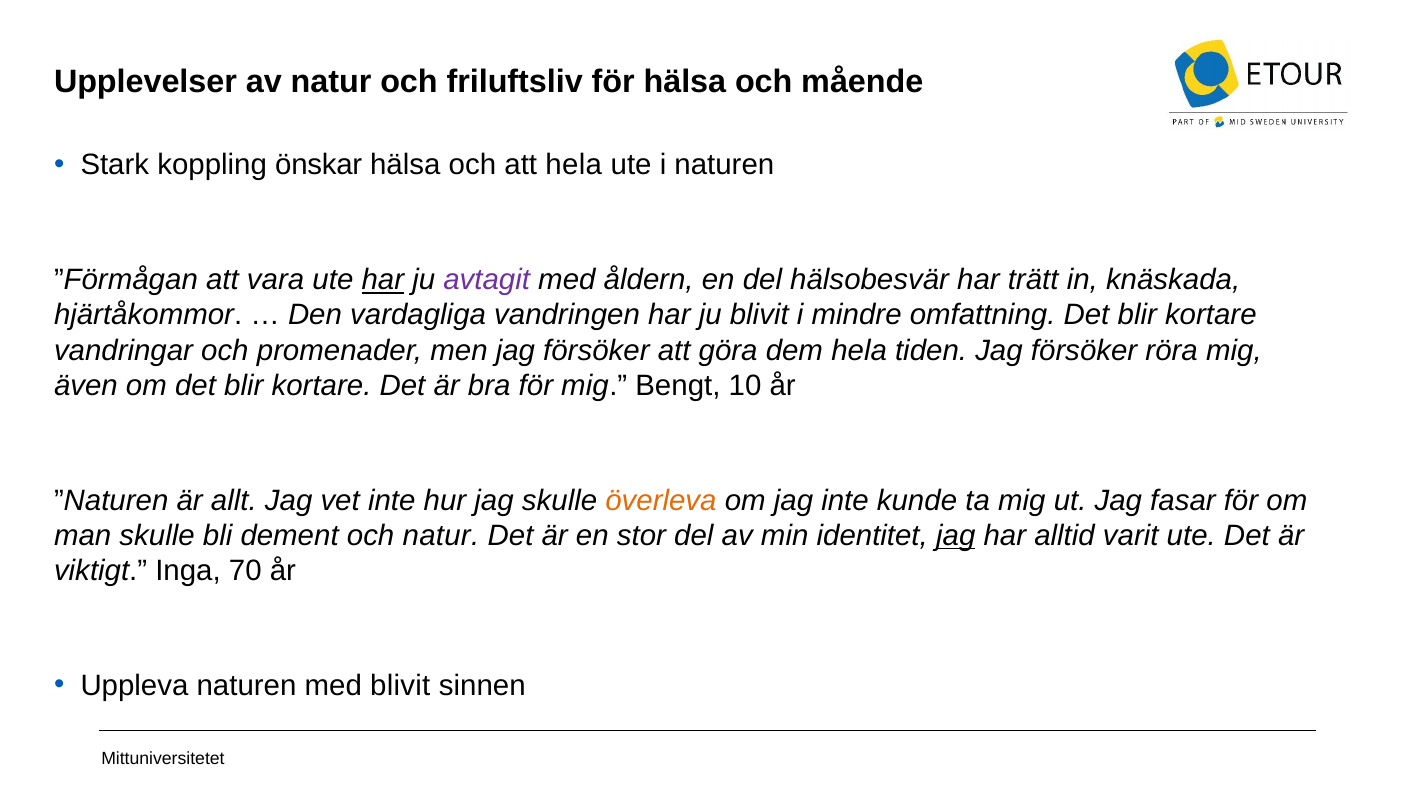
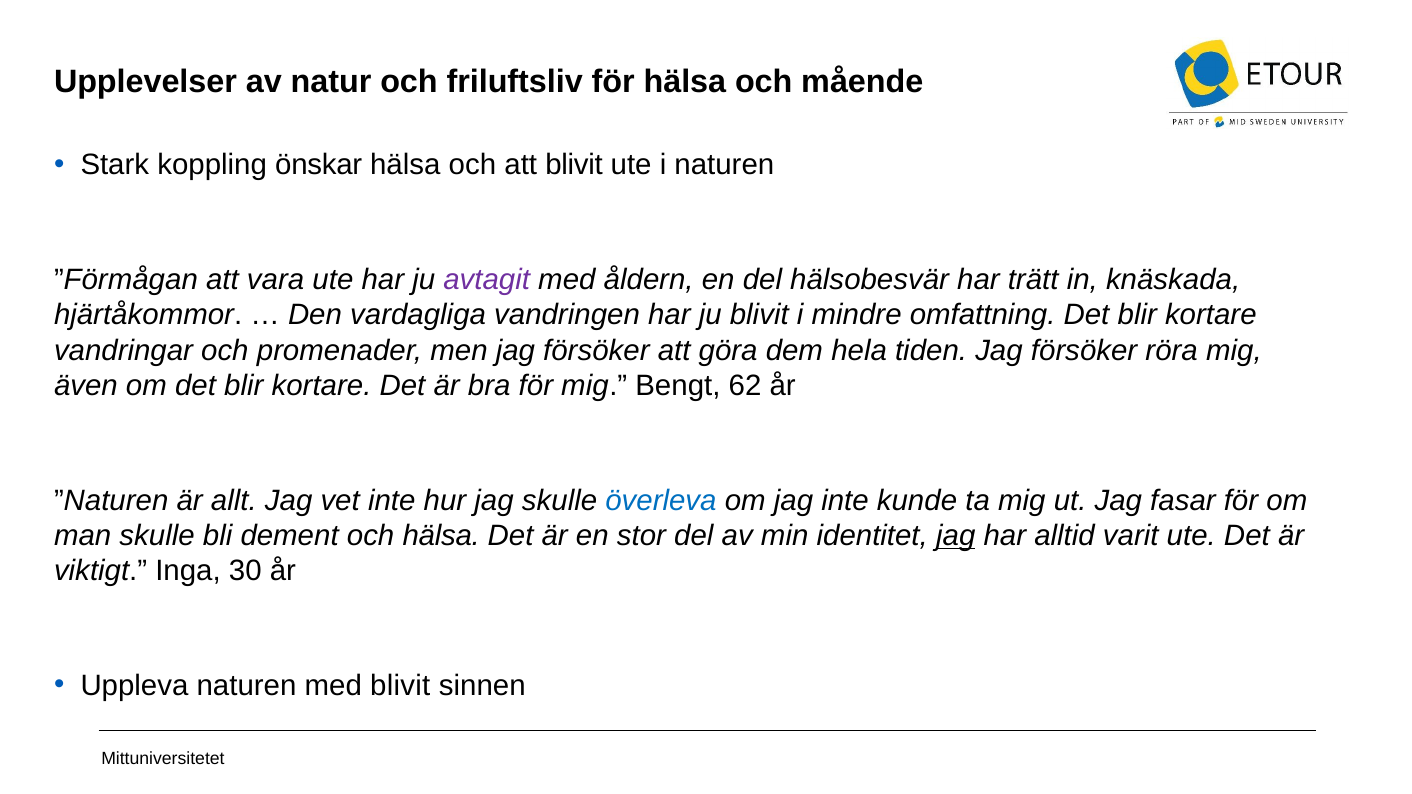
att hela: hela -> blivit (574, 165)
har underline: present -> none (383, 280)
10: 10 -> 62 (745, 386)
överleva colour: orange -> blue (661, 501)
och natur: natur -> hälsa (441, 536)
70: 70 -> 30 (245, 571)
